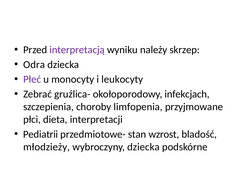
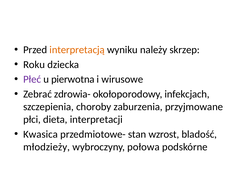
interpretacją colour: purple -> orange (77, 50)
Odra: Odra -> Roku (34, 65)
monocyty: monocyty -> pierwotna (73, 80)
leukocyty: leukocyty -> wirusowe (122, 80)
gruźlica-: gruźlica- -> zdrowia- (72, 94)
limfopenia: limfopenia -> zaburzenia (138, 107)
Pediatrii: Pediatrii -> Kwasica (41, 135)
wybroczyny dziecka: dziecka -> połowa (143, 147)
